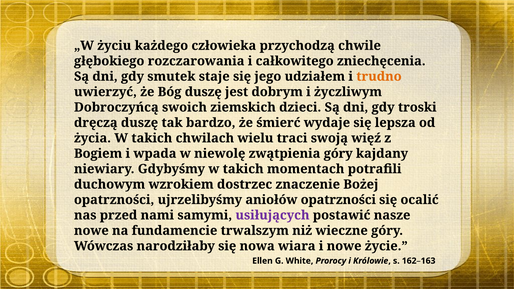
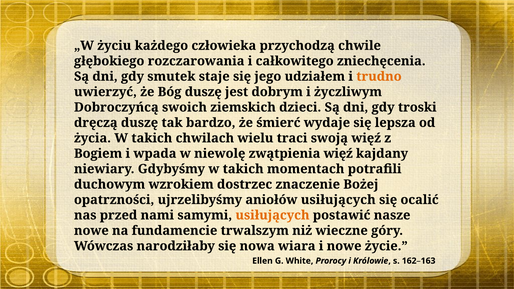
zwątpienia góry: góry -> więź (338, 154)
aniołów opatrzności: opatrzności -> usiłujących (338, 200)
usiłujących colour: purple -> orange (272, 215)
